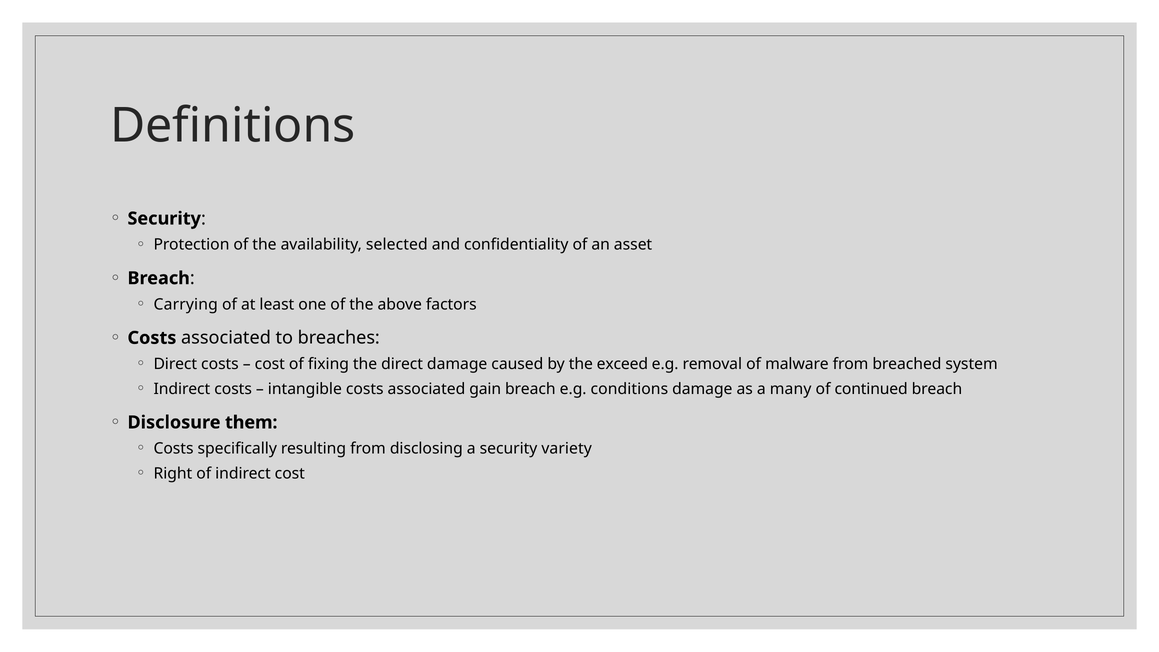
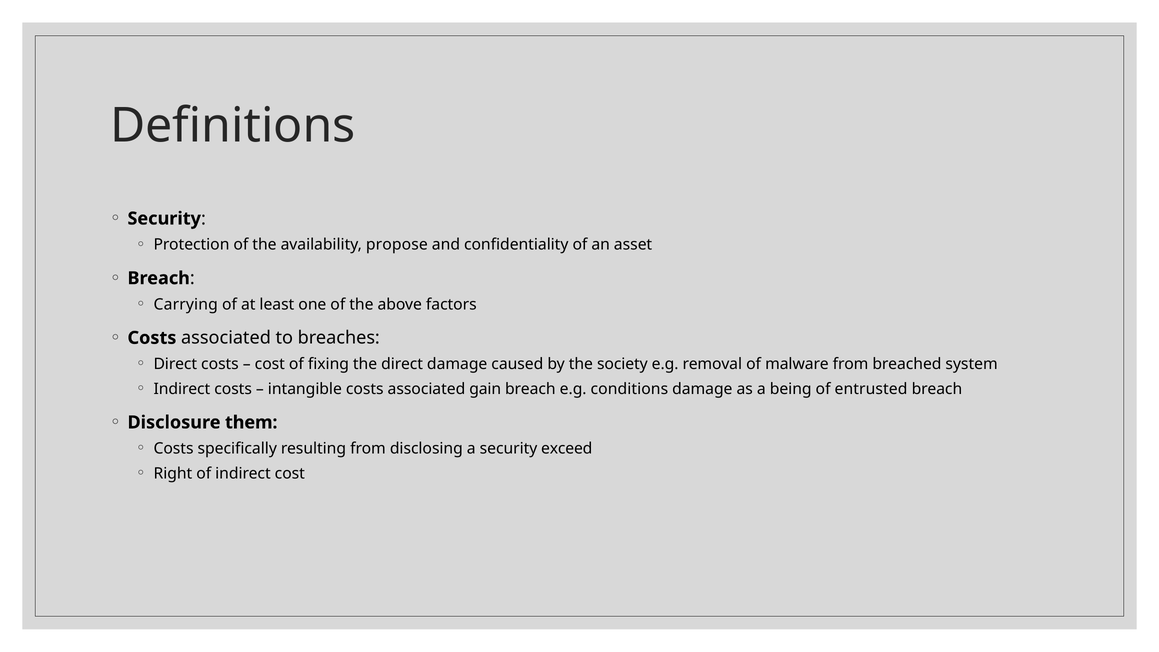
selected: selected -> propose (397, 245)
exceed: exceed -> society (622, 364)
many: many -> being (791, 389)
continued: continued -> entrusted (871, 389)
variety: variety -> exceed (567, 449)
